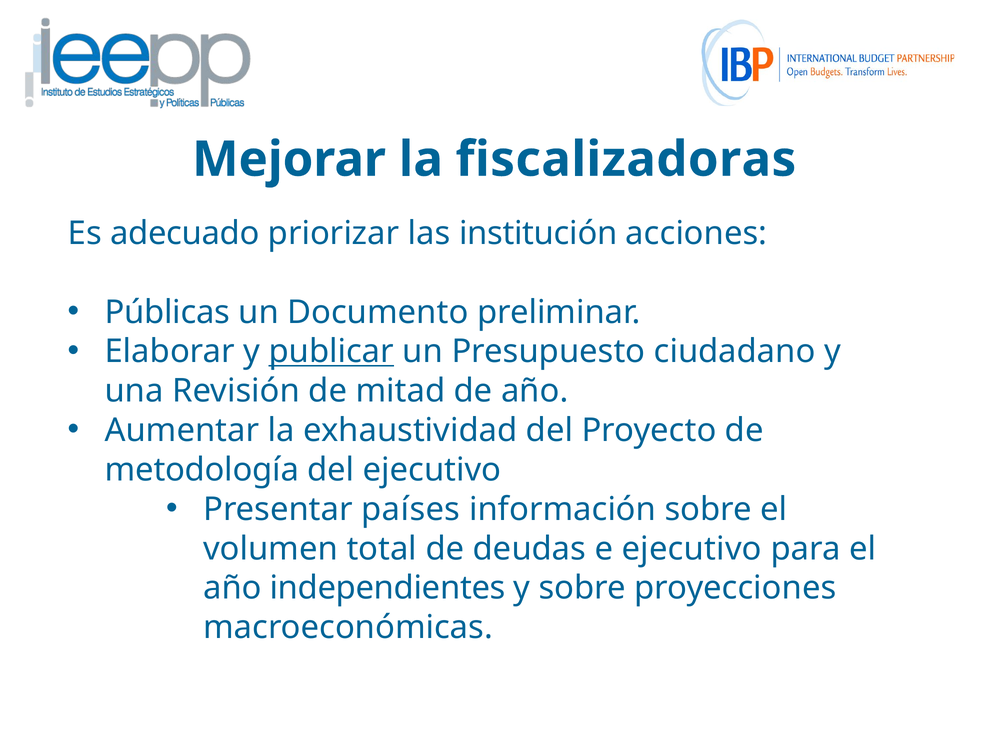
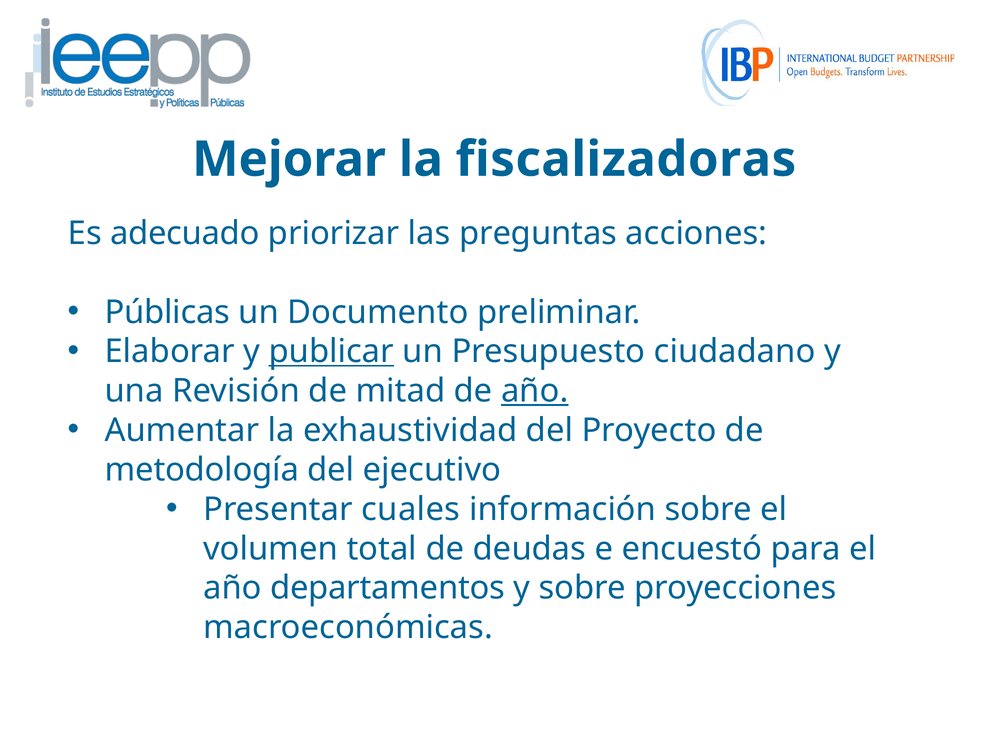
institución: institución -> preguntas (538, 233)
año underline: none -> present (535, 391)
países: países -> cuales (411, 509)
e ejecutivo: ejecutivo -> encuestó (692, 549)
independientes: independientes -> departamentos (388, 588)
